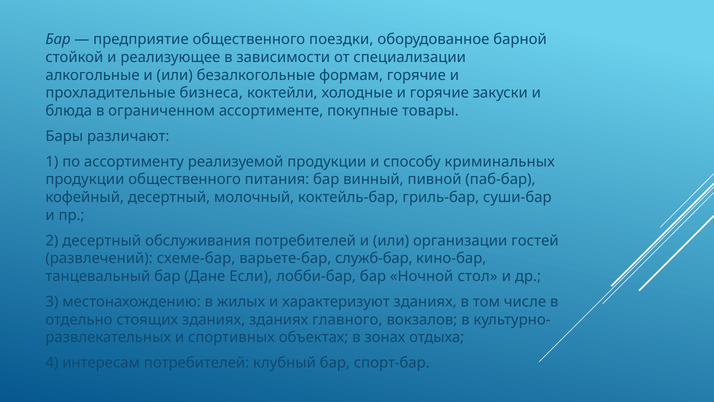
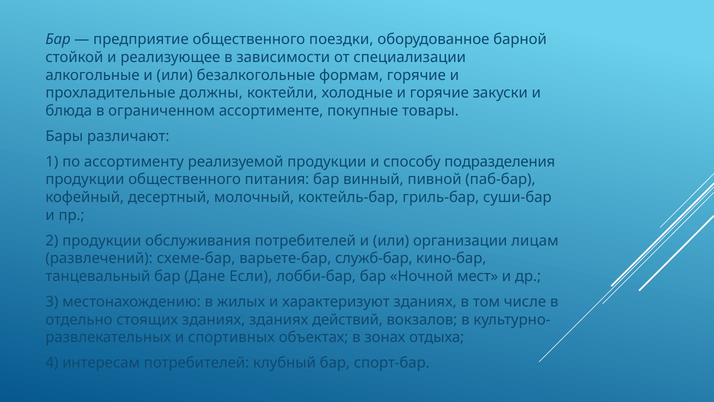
бизнеса: бизнеса -> должны (211, 93)
криминальных: криминальных -> подразделения (500, 161)
2 десертный: десертный -> продукции (102, 240)
гостей: гостей -> лицам (535, 240)
стол: стол -> мест (478, 276)
главного: главного -> действий (347, 319)
